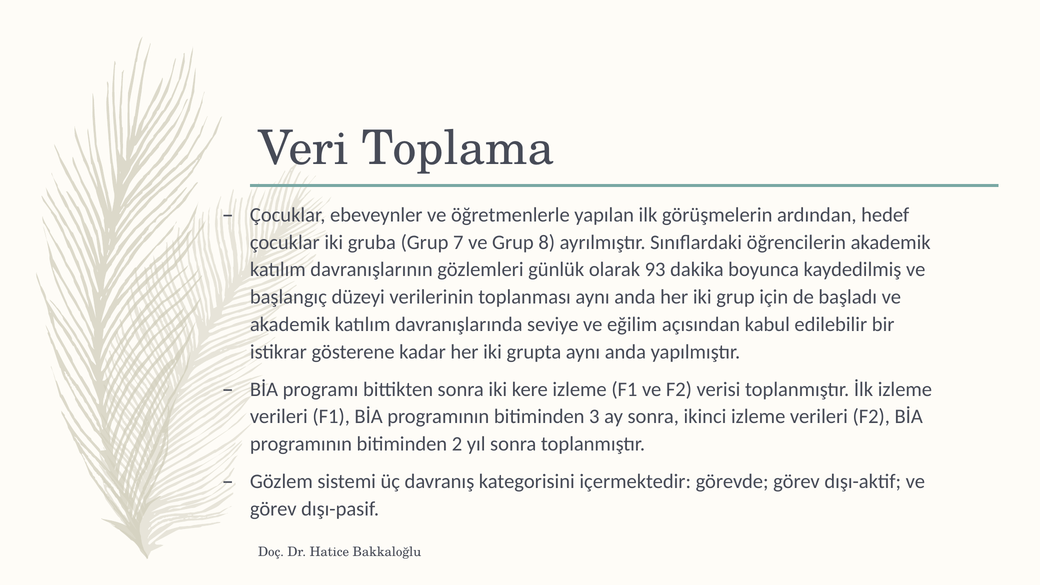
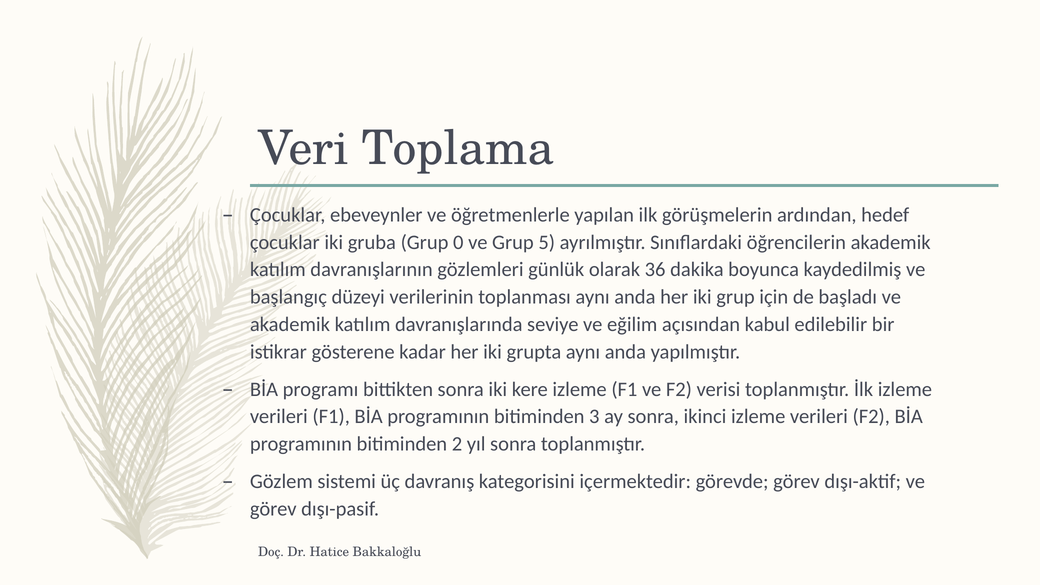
7: 7 -> 0 (458, 242)
8: 8 -> 5 (547, 242)
93: 93 -> 36 (655, 270)
